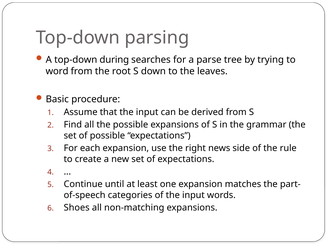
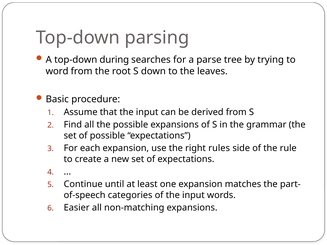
news: news -> rules (219, 148)
Shoes: Shoes -> Easier (77, 208)
